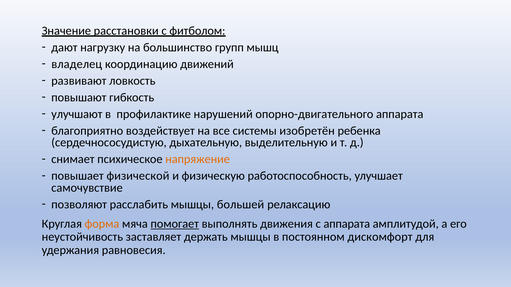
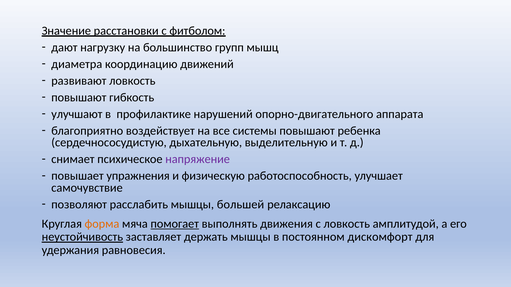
владелец: владелец -> диаметра (77, 64)
системы изобретён: изобретён -> повышают (307, 131)
напряжение colour: orange -> purple (198, 159)
физической: физической -> упражнения (138, 176)
с аппарата: аппарата -> ловкость (347, 224)
неустойчивость underline: none -> present (82, 237)
